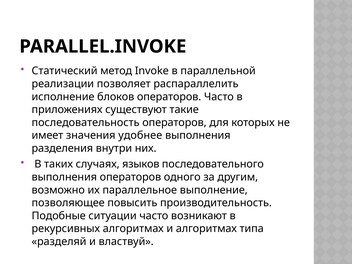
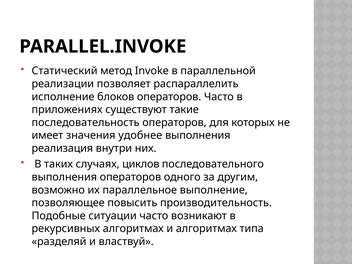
разделения: разделения -> реализация (62, 148)
языков: языков -> циклов (141, 164)
